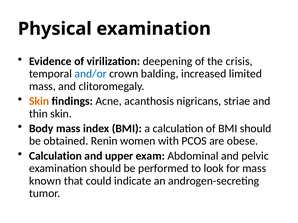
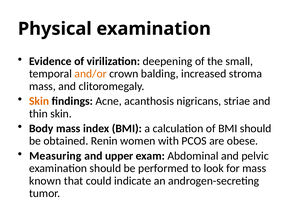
crisis: crisis -> small (239, 61)
and/or colour: blue -> orange (91, 74)
limited: limited -> stroma (246, 74)
Calculation: Calculation -> Measuring (55, 156)
